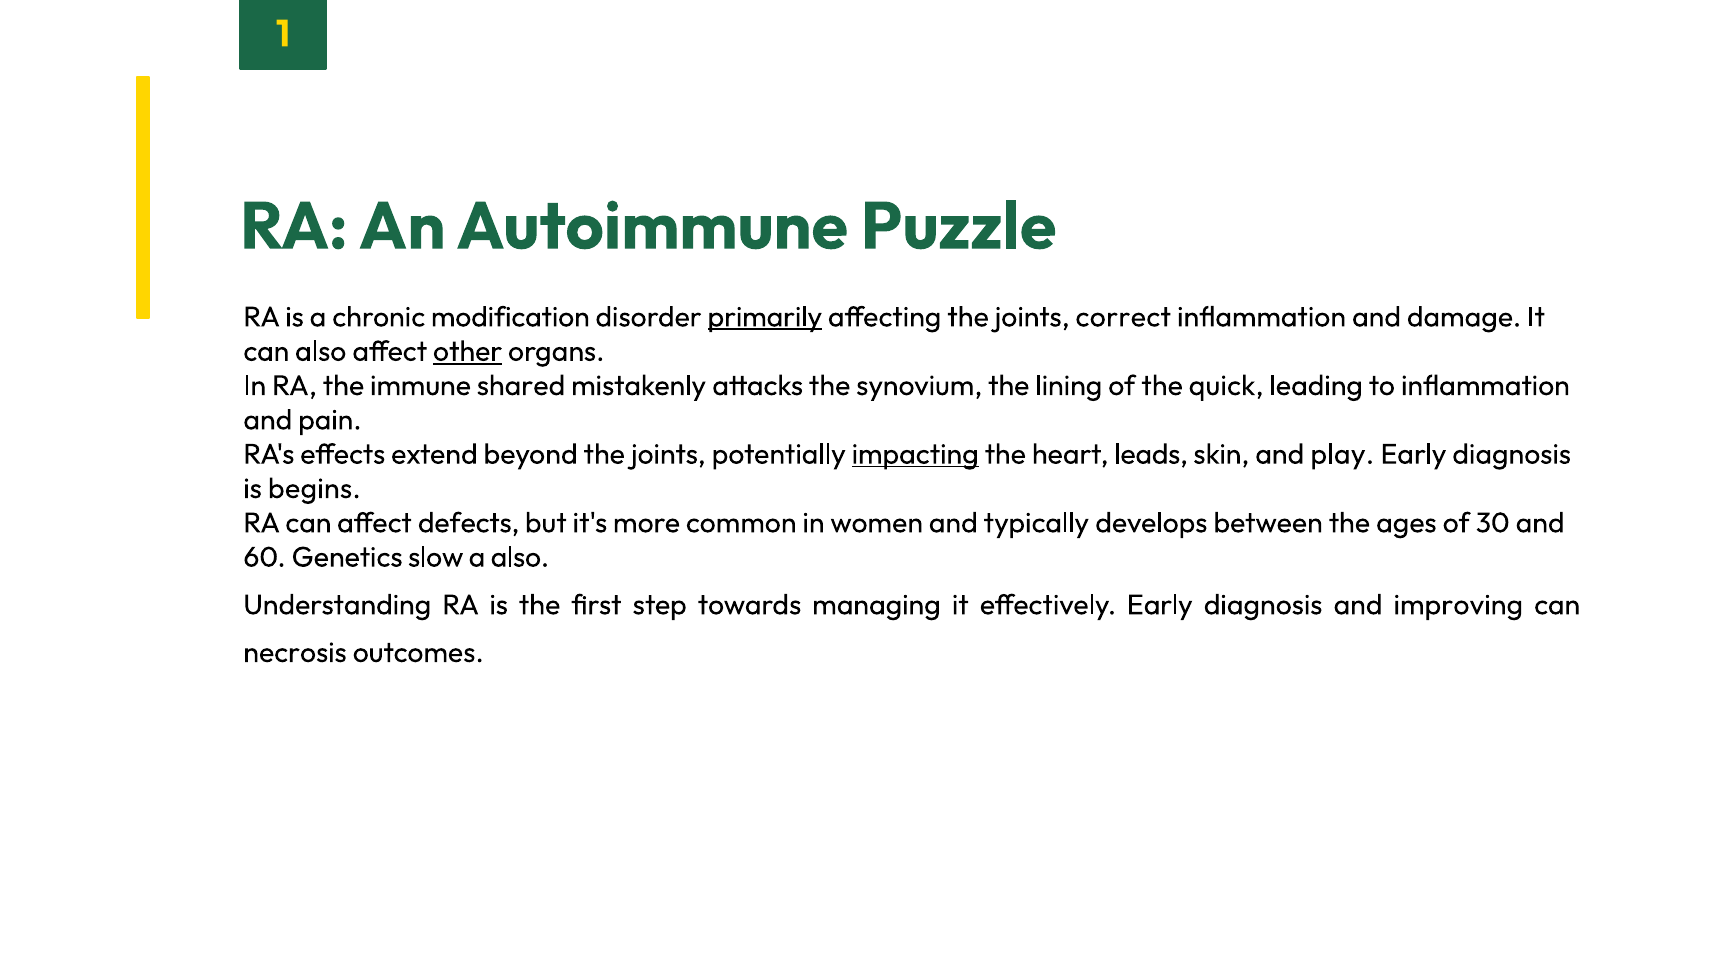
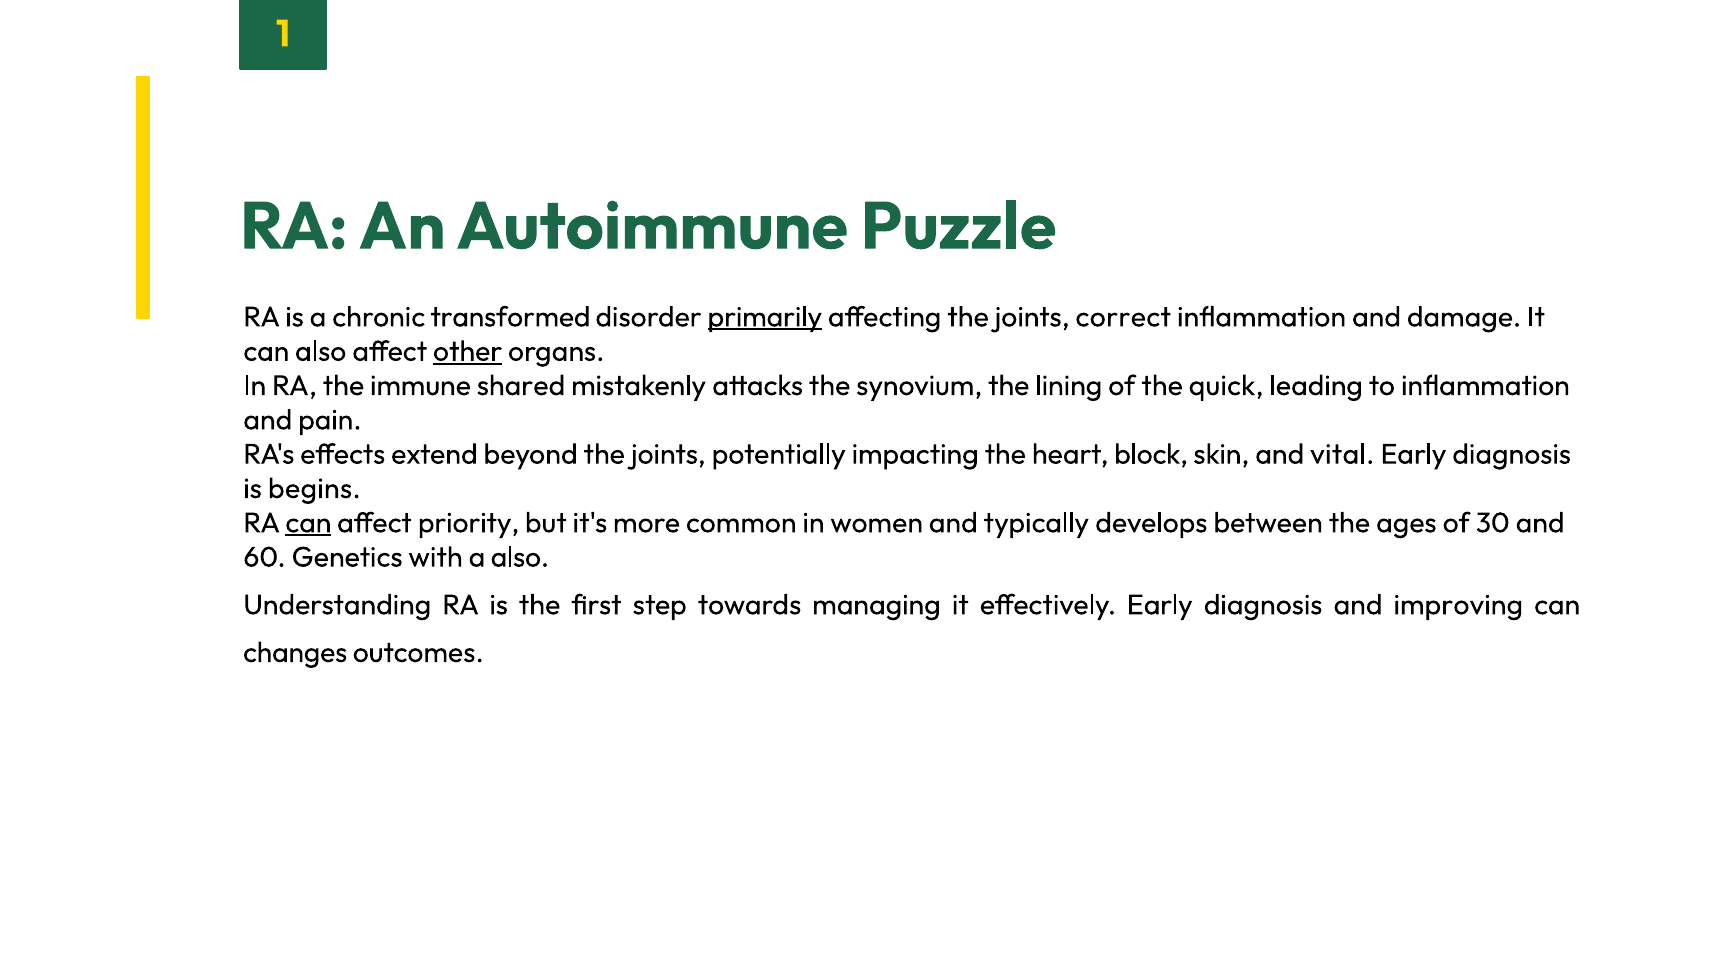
modification: modification -> transformed (510, 317)
impacting underline: present -> none (915, 454)
leads: leads -> block (1151, 454)
play: play -> vital (1342, 454)
can underline: none -> present (308, 523)
defects: defects -> priority (469, 523)
slow: slow -> with (436, 557)
necrosis: necrosis -> changes (295, 653)
